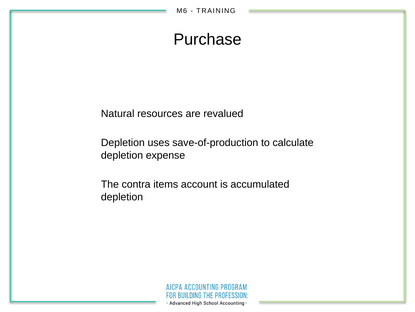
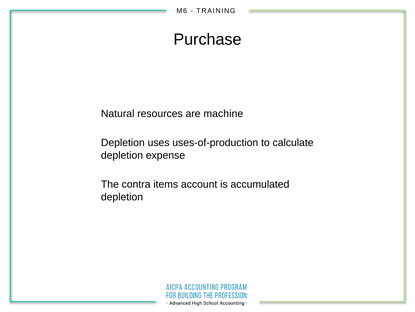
revalued: revalued -> machine (223, 113)
save-of-production: save-of-production -> uses-of-production (215, 142)
